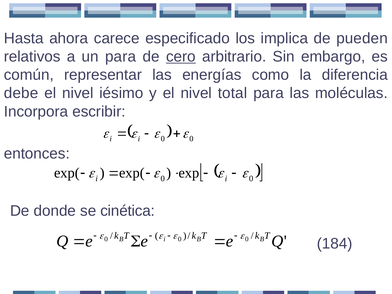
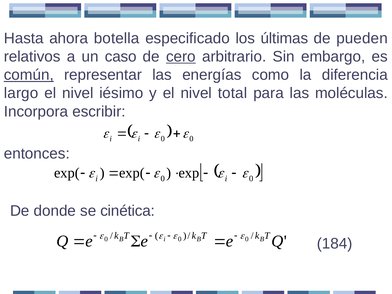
carece: carece -> botella (117, 38)
implica: implica -> últimas (284, 38)
un para: para -> caso (121, 57)
común underline: none -> present (29, 75)
debe: debe -> largo (21, 93)
